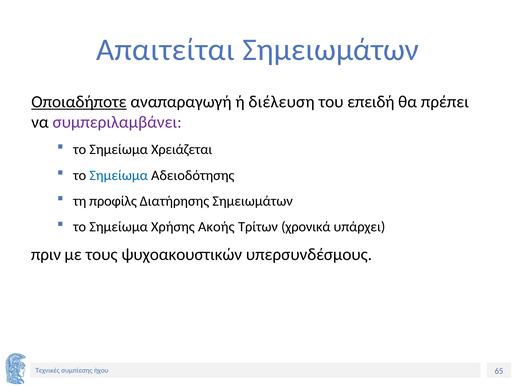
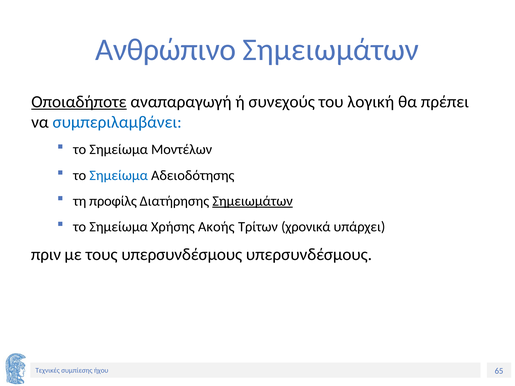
Απαιτείται: Απαιτείται -> Ανθρώπινο (166, 50)
διέλευση: διέλευση -> συνεχούς (282, 102)
επειδή: επειδή -> λογική (371, 102)
συμπεριλαμβάνει colour: purple -> blue (117, 122)
Χρειάζεται: Χρειάζεται -> Μοντέλων (182, 150)
Σημειωμάτων underline: none -> present (253, 201)
τους ψυχοακουστικών: ψυχοακουστικών -> υπερσυνδέσμους (182, 255)
